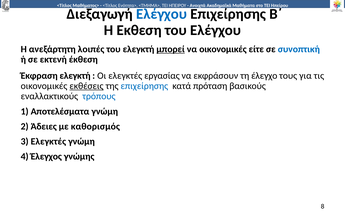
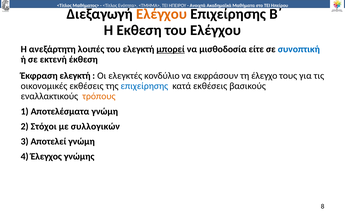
Ελέγχου colour: blue -> orange (162, 14)
να οικονομικές: οικονομικές -> μισθοδοσία (223, 49)
εργασίας: εργασίας -> κονδύλιο (162, 75)
εκθέσεις underline: present -> none (86, 86)
κατά πρόταση: πρόταση -> εκθέσεις (210, 86)
τρόπους colour: blue -> orange (99, 96)
Άδειες: Άδειες -> Στόχοι (44, 126)
καθορισμός: καθορισμός -> συλλογικών (95, 126)
3 Ελεγκτές: Ελεγκτές -> Αποτελεί (48, 141)
